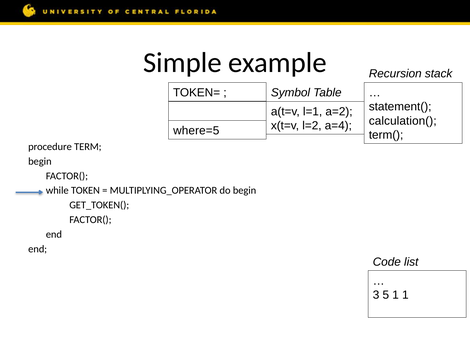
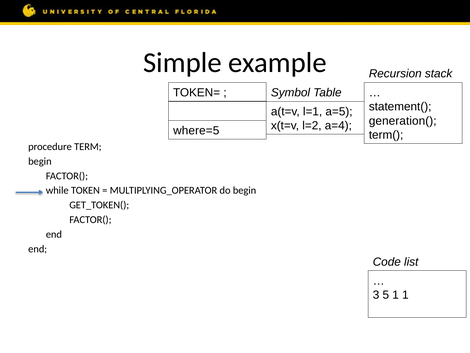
a=2: a=2 -> a=5 (339, 111)
calculation(: calculation( -> generation( (403, 121)
